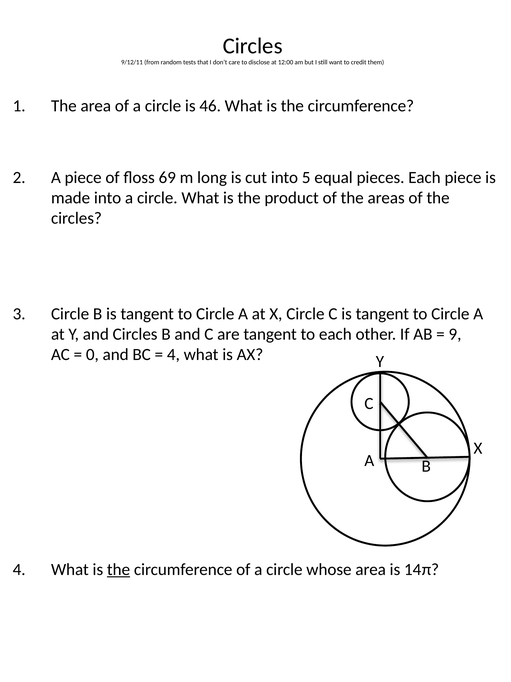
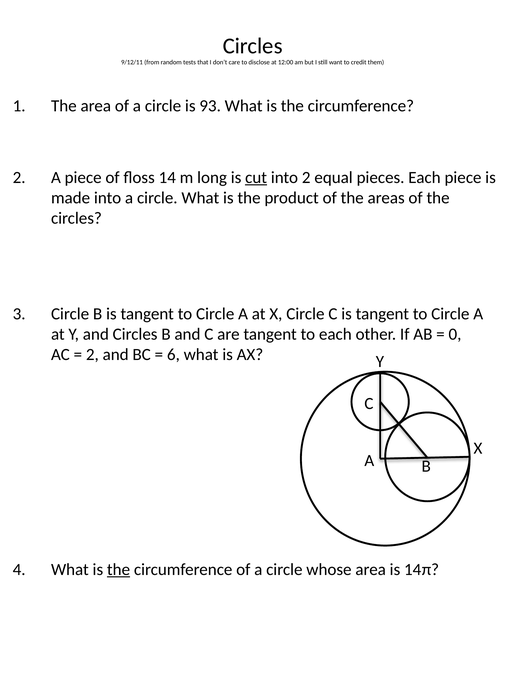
46: 46 -> 93 (210, 106)
69: 69 -> 14 (167, 177)
cut underline: none -> present (256, 177)
into 5: 5 -> 2 (306, 177)
9: 9 -> 0 (455, 334)
0: 0 -> 2 (92, 354)
4: 4 -> 6 (173, 354)
